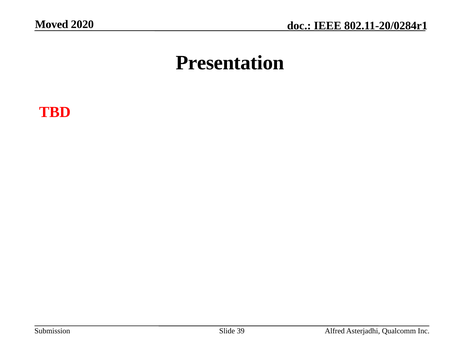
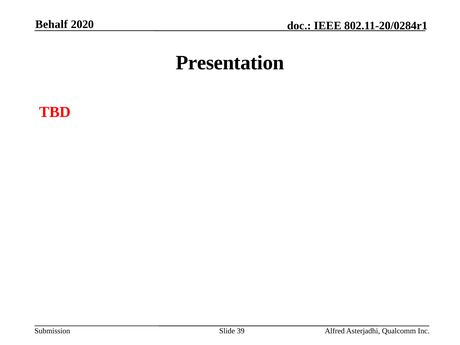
Moved: Moved -> Behalf (51, 24)
